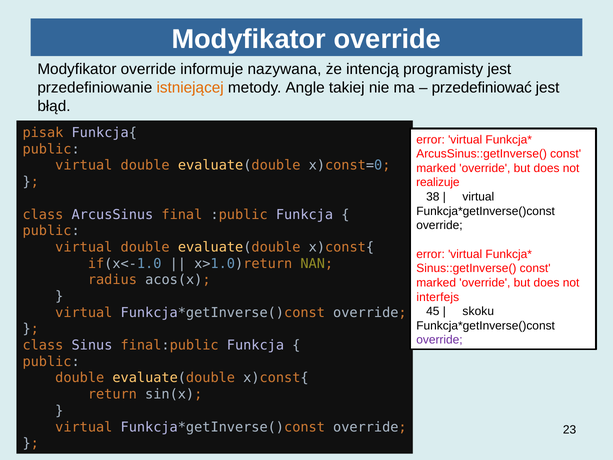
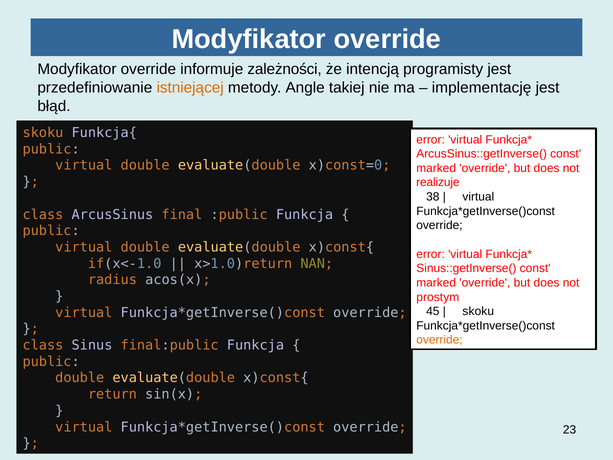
nazywana: nazywana -> zależności (285, 69)
przedefiniować: przedefiniować -> implementację (482, 88)
pisak: pisak -> skoku (43, 133)
interfejs: interfejs -> prostym (438, 297)
override colour: purple -> orange (439, 340)
